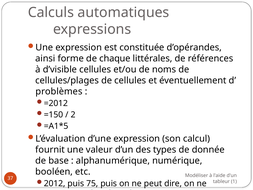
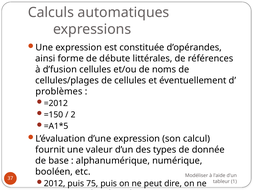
chaque: chaque -> débute (115, 58)
d’visible: d’visible -> d’fusion (60, 69)
